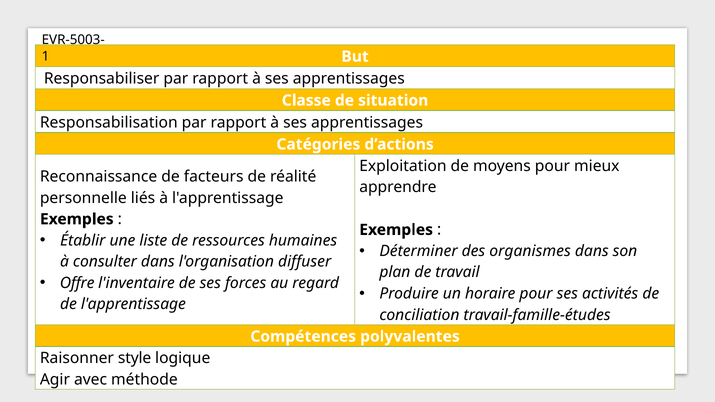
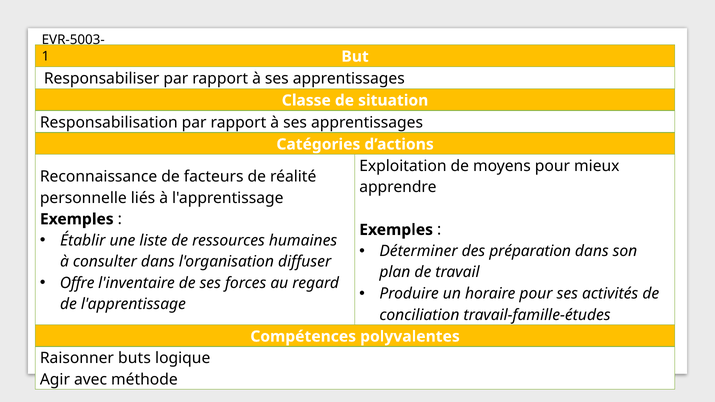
organismes: organismes -> préparation (530, 251)
style: style -> buts (134, 358)
